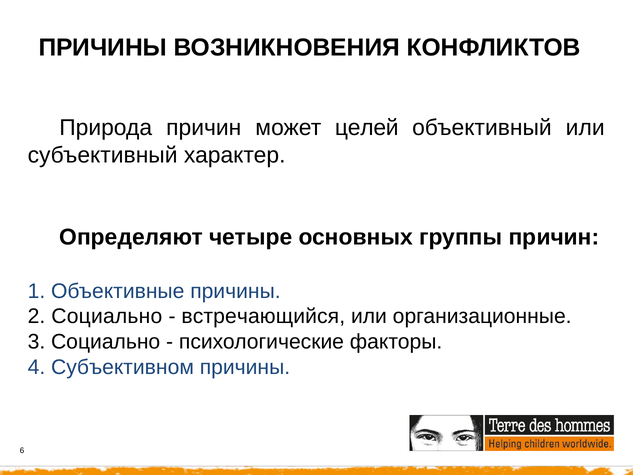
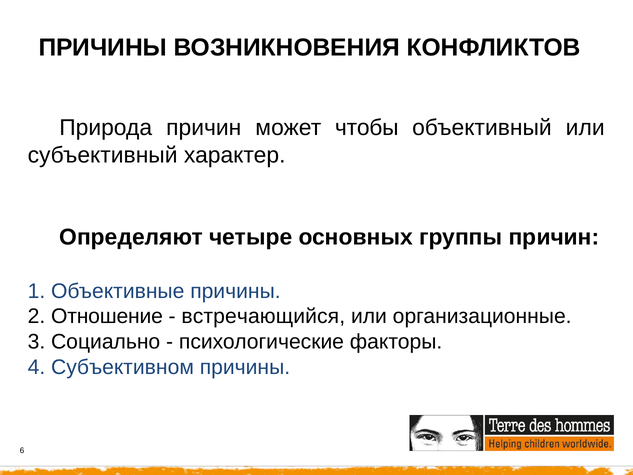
целей: целей -> чтобы (367, 128)
2 Социально: Социально -> Отношение (107, 316)
